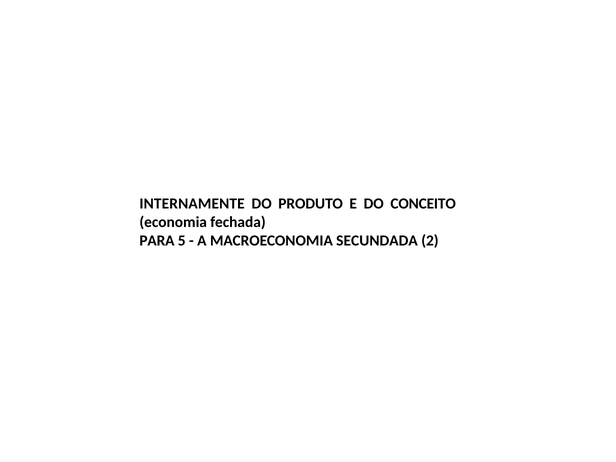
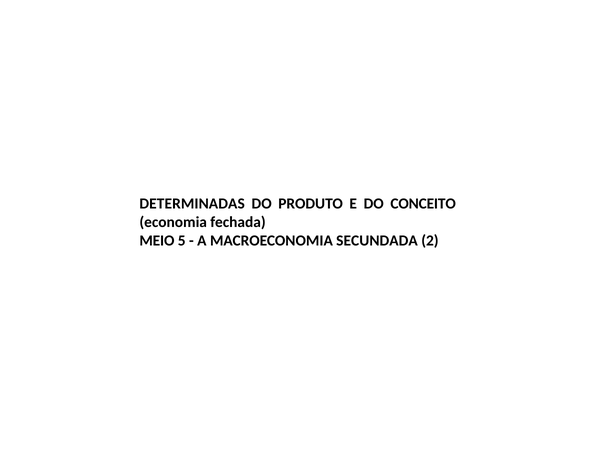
INTERNAMENTE: INTERNAMENTE -> DETERMINADAS (192, 204)
PARA: PARA -> MEIO (157, 241)
